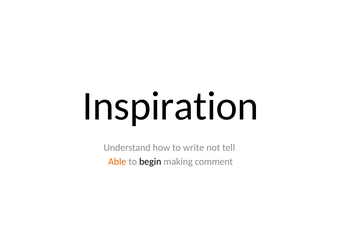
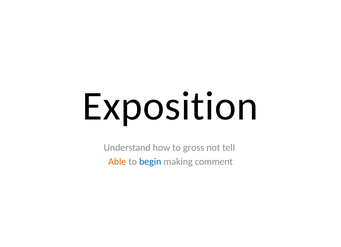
Inspiration: Inspiration -> Exposition (170, 106)
write: write -> gross (194, 147)
begin colour: black -> blue (150, 161)
